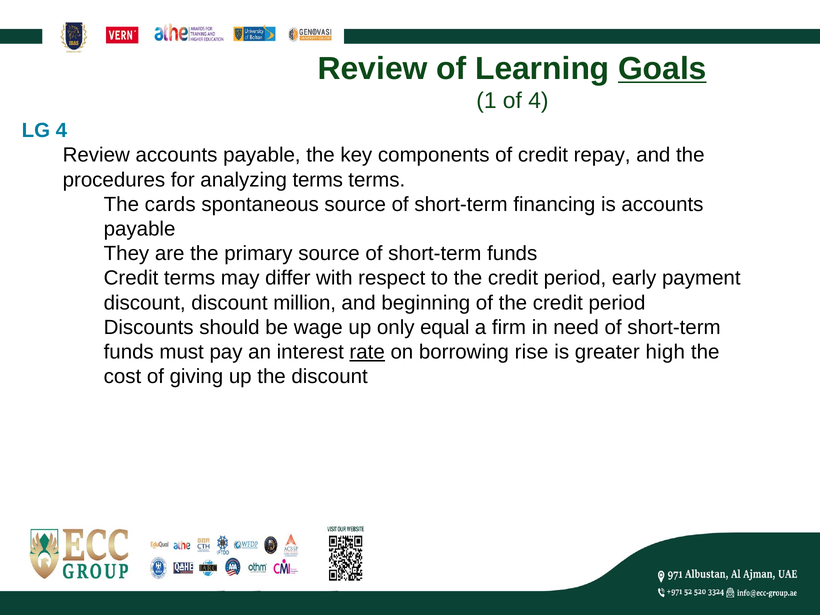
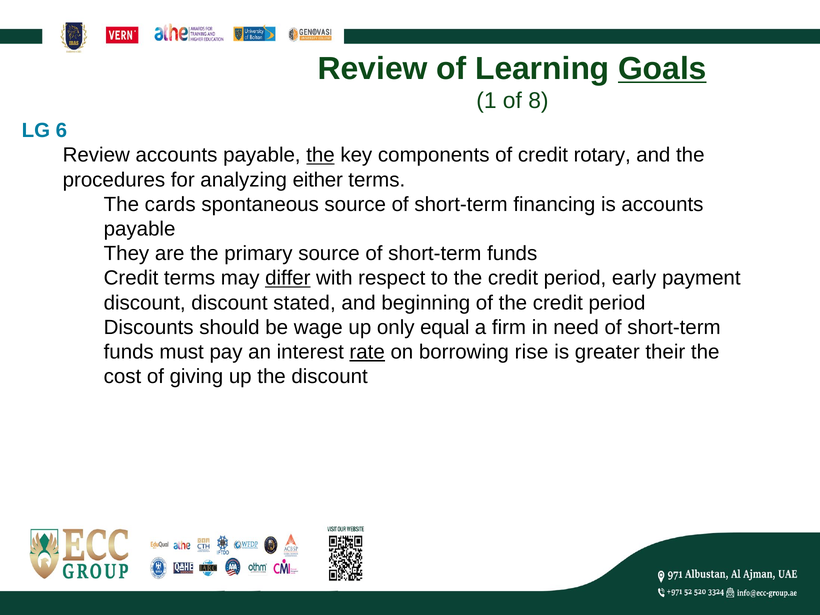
of 4: 4 -> 8 (538, 101)
LG 4: 4 -> 6 (61, 131)
the underline: none -> present (321, 155)
repay: repay -> rotary (602, 155)
analyzing terms: terms -> either (318, 180)
differ underline: none -> present (288, 278)
million: million -> stated (304, 303)
high: high -> their (665, 352)
